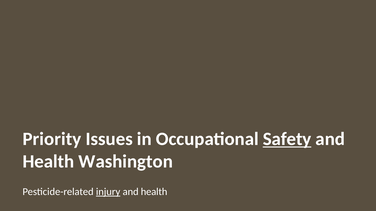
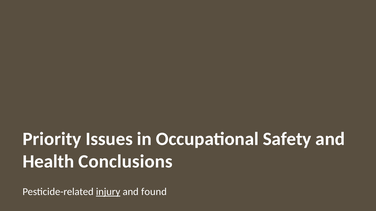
Safety underline: present -> none (287, 139)
Washington: Washington -> Conclusions (126, 162)
health: health -> found (154, 192)
